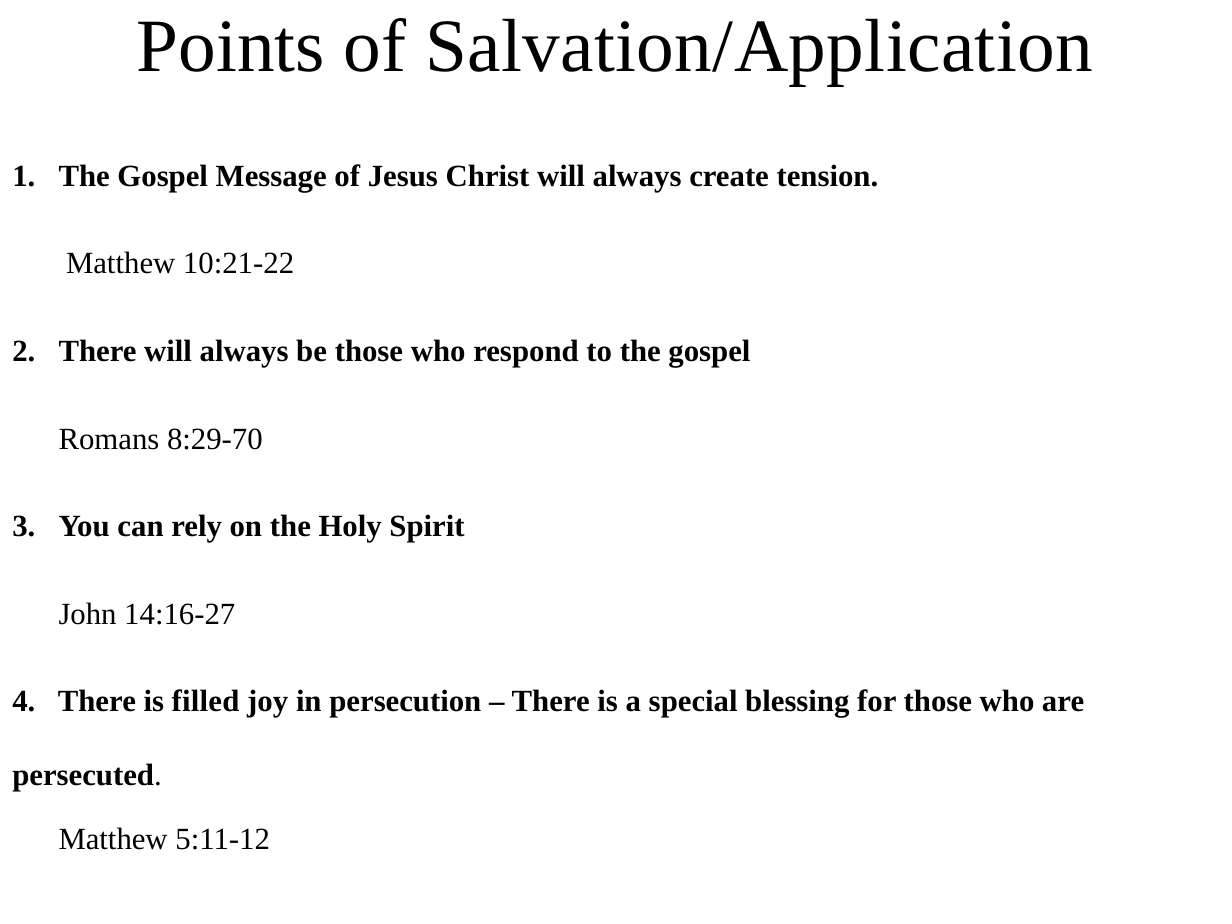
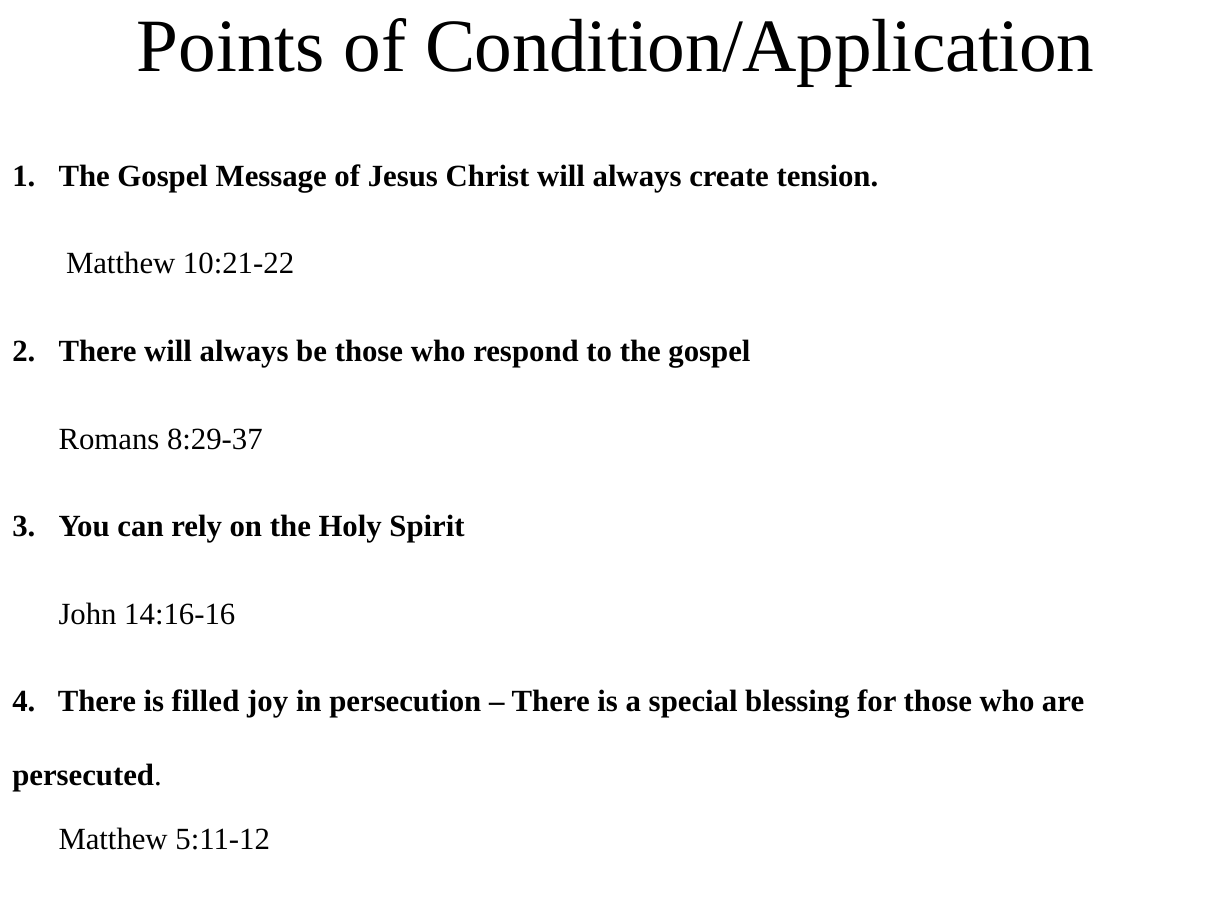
Salvation/Application: Salvation/Application -> Condition/Application (760, 46)
8:29-70: 8:29-70 -> 8:29-37 (215, 439)
14:16-27: 14:16-27 -> 14:16-16 (180, 614)
